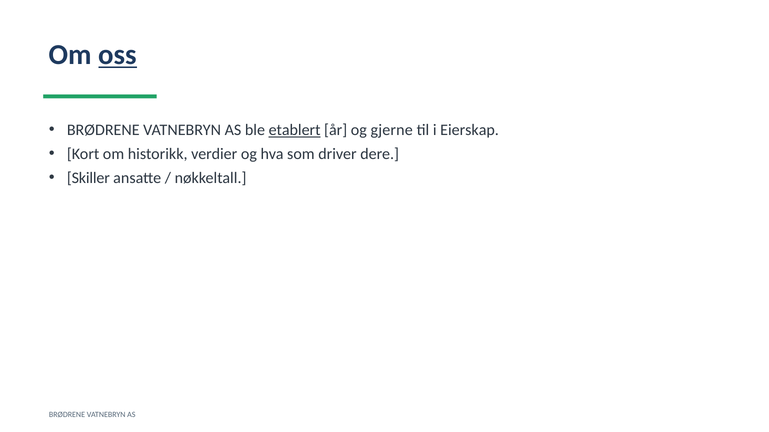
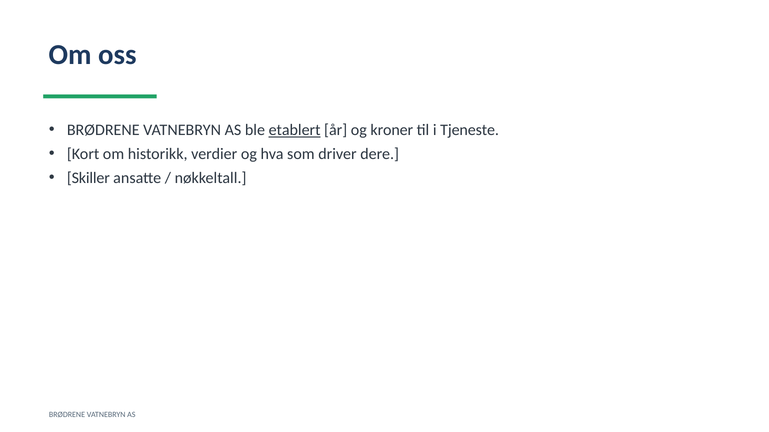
oss underline: present -> none (118, 55)
gjerne: gjerne -> kroner (392, 130)
Eierskap: Eierskap -> Tjeneste (470, 130)
